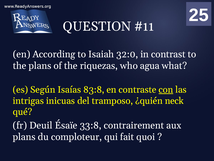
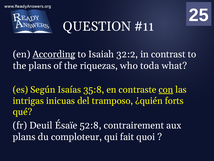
According underline: none -> present (54, 54)
32:0: 32:0 -> 32:2 (127, 54)
agua: agua -> toda (150, 66)
83:8: 83:8 -> 35:8 (94, 89)
neck: neck -> forts (174, 100)
33:8: 33:8 -> 52:8 (91, 125)
